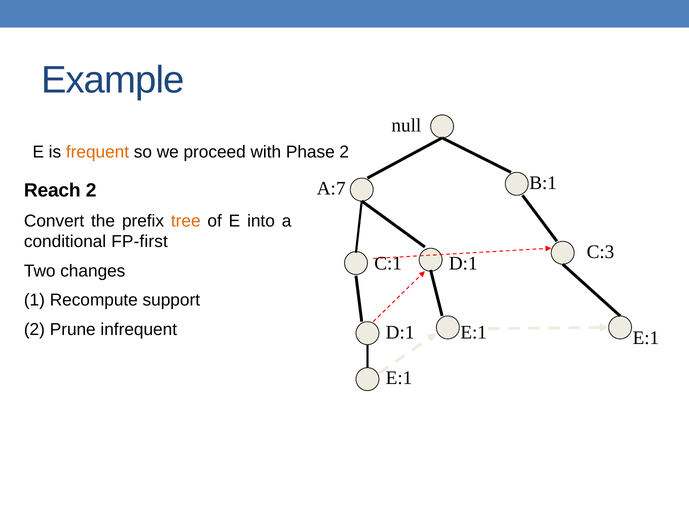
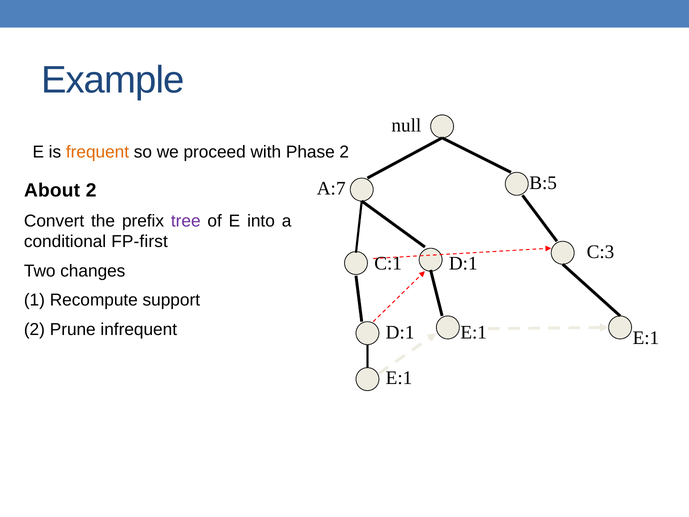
B:1: B:1 -> B:5 (543, 183)
Reach: Reach -> About (52, 191)
tree colour: orange -> purple (186, 221)
